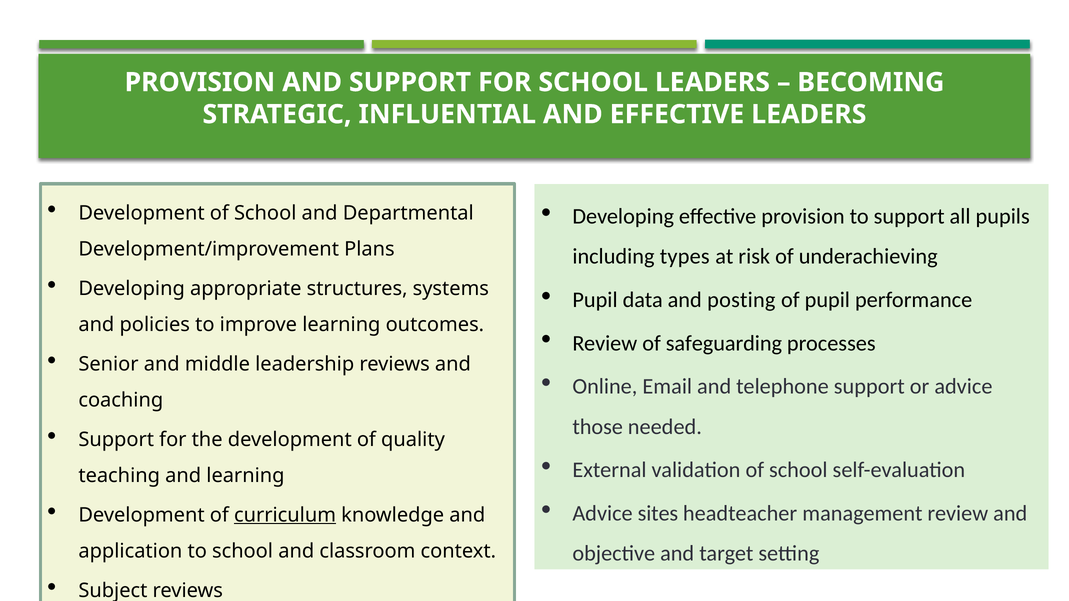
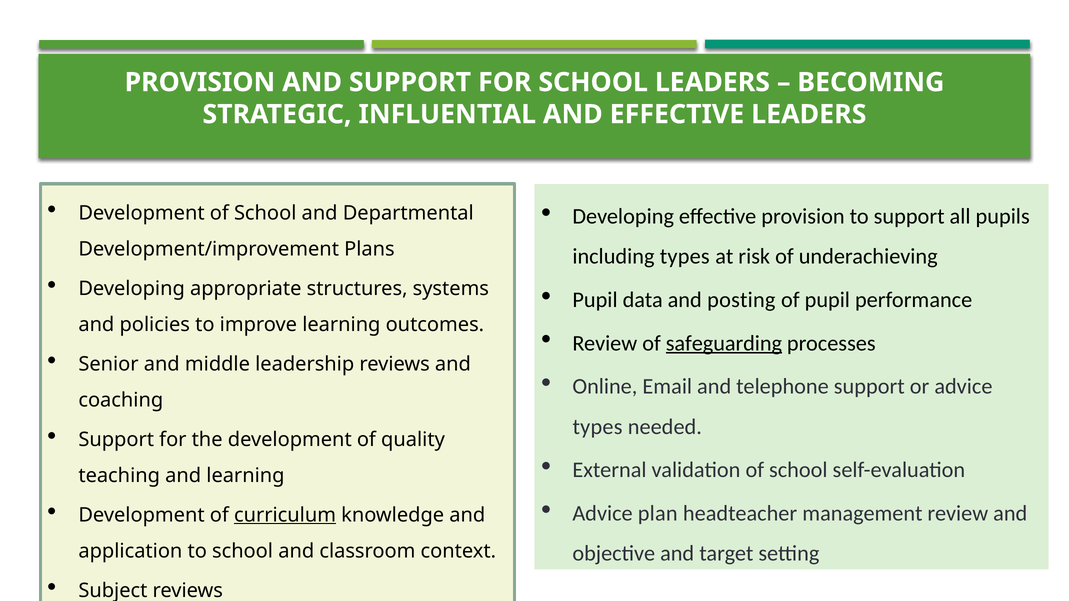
safeguarding underline: none -> present (724, 343)
those: those -> types (598, 427)
sites: sites -> plan (658, 514)
